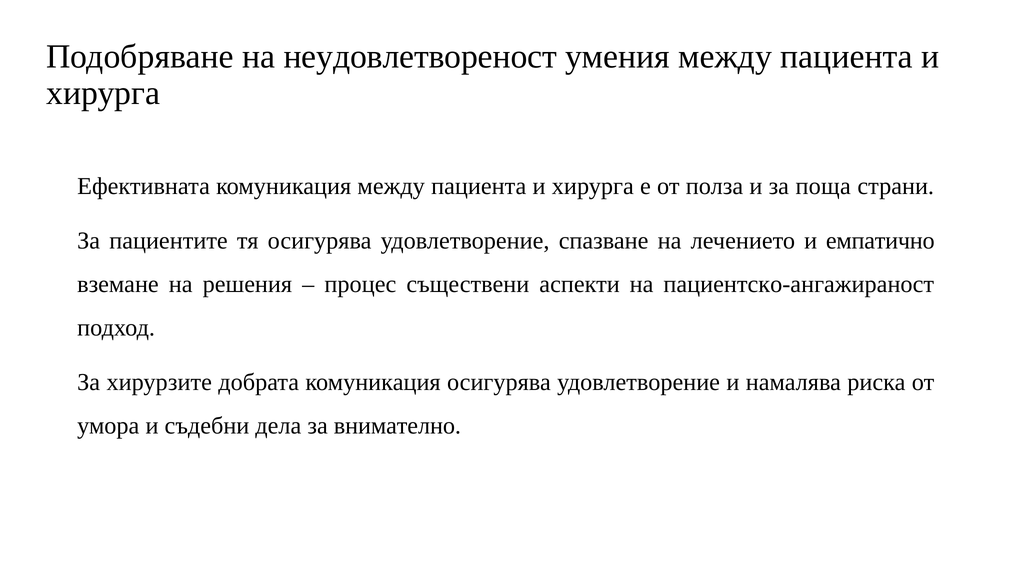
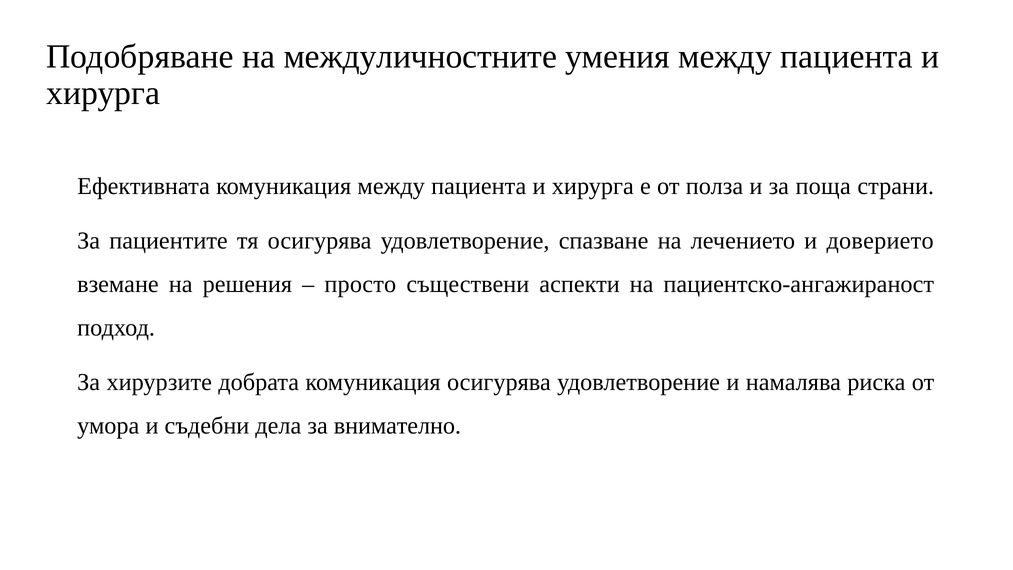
неудовлетвореност: неудовлетвореност -> междуличностните (420, 56)
емпатично: емпатично -> доверието (880, 240)
процес: процес -> просто (360, 284)
